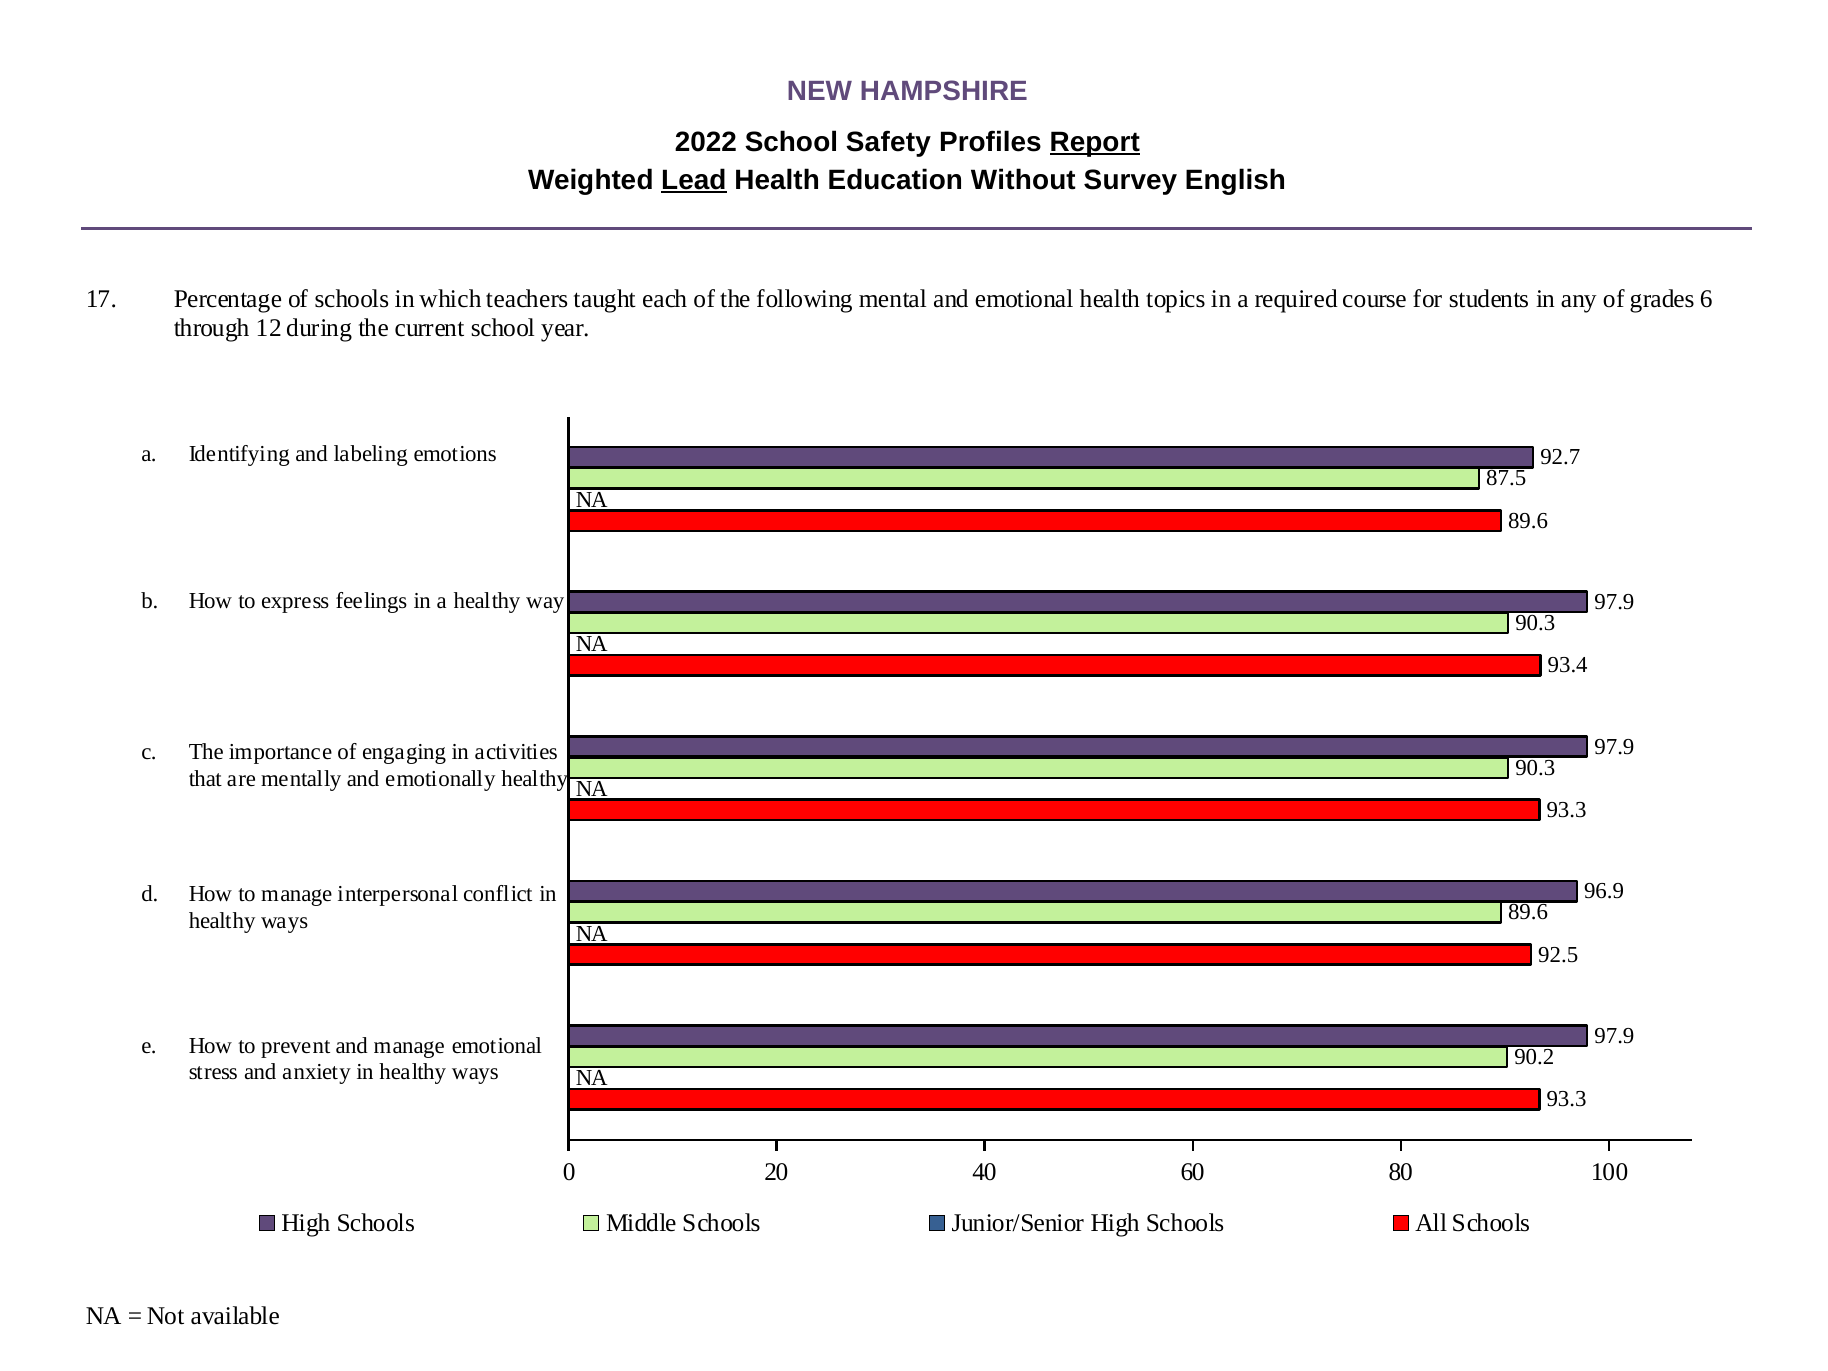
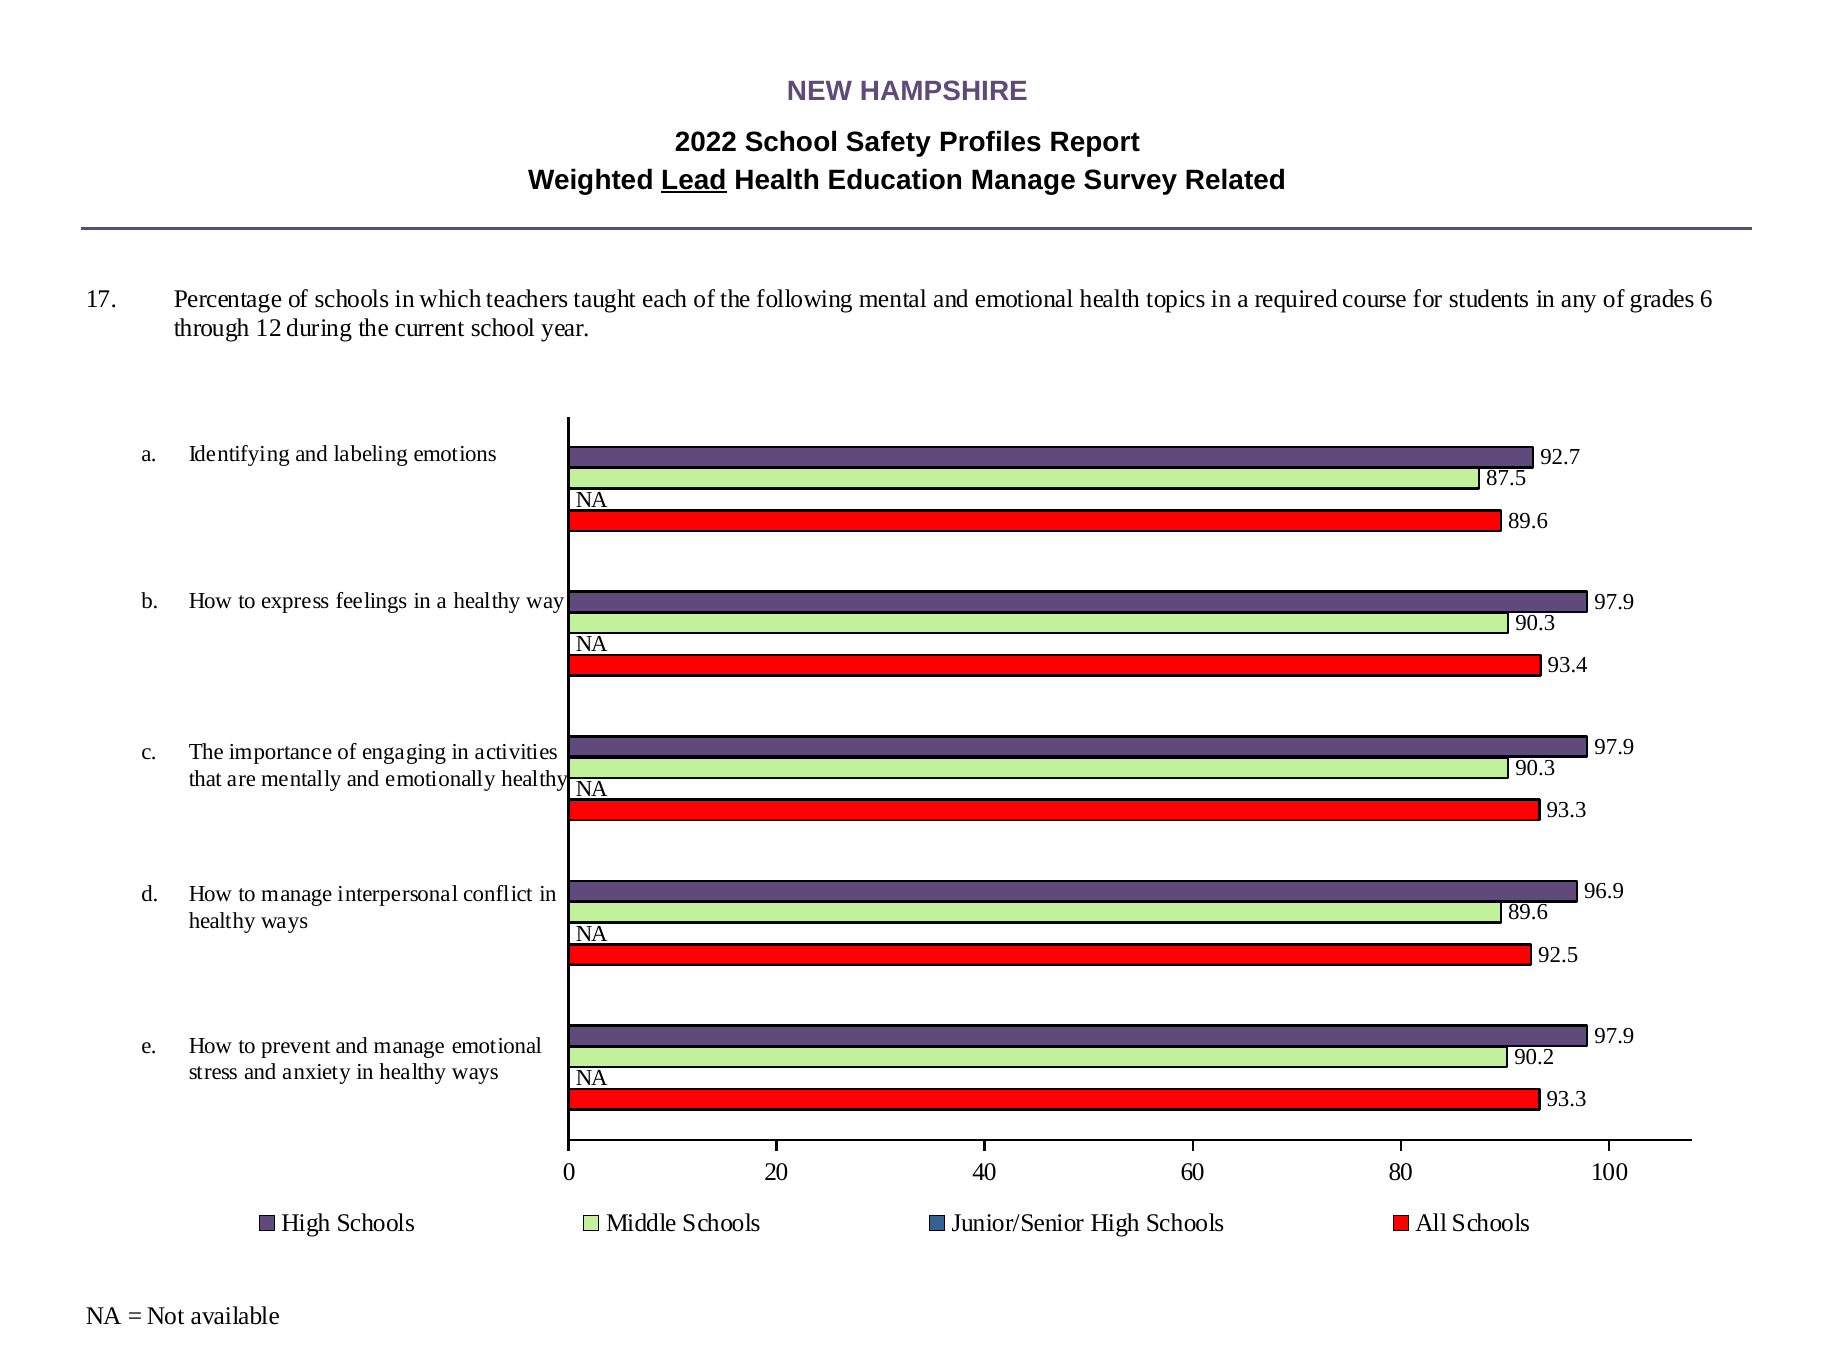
Report underline: present -> none (1095, 142)
Education Without: Without -> Manage (1023, 180)
English: English -> Related (1235, 180)
